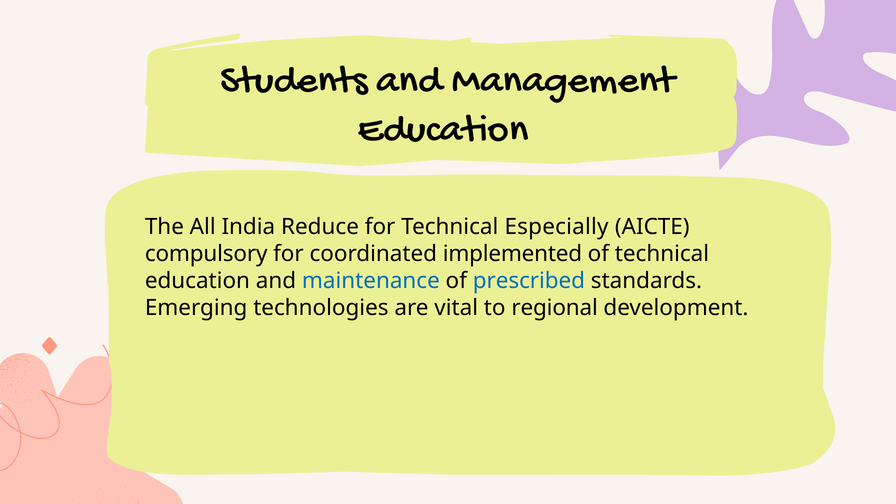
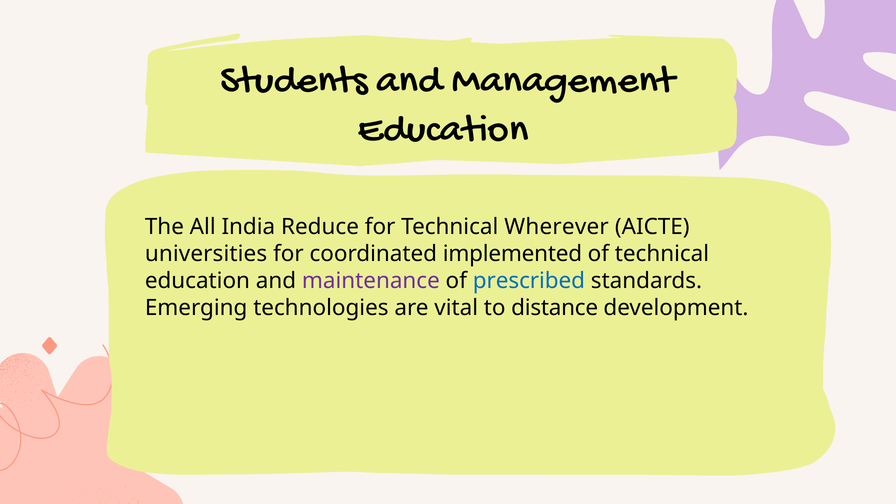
Especially: Especially -> Wherever (557, 227)
compulsory: compulsory -> universities (206, 254)
maintenance colour: blue -> purple (371, 281)
regional: regional -> distance (555, 308)
